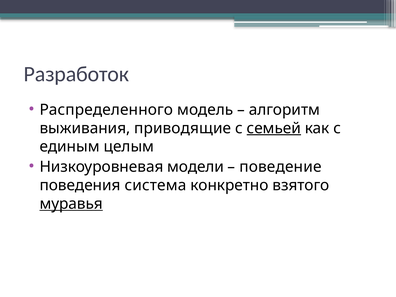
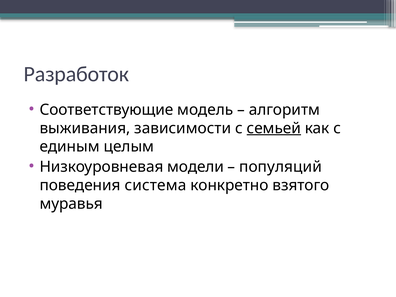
Распределенного: Распределенного -> Соответствующие (106, 110)
приводящие: приводящие -> зависимости (183, 128)
поведение: поведение -> популяций (280, 167)
муравья underline: present -> none (71, 204)
